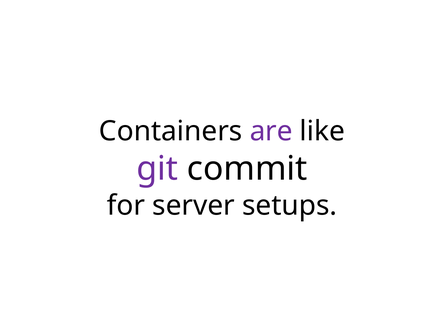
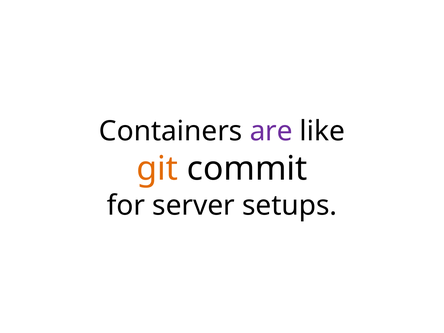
git colour: purple -> orange (157, 169)
